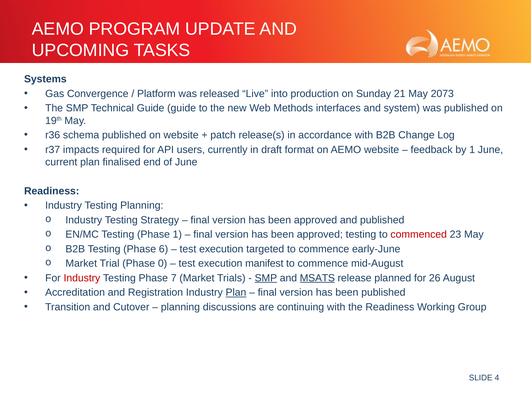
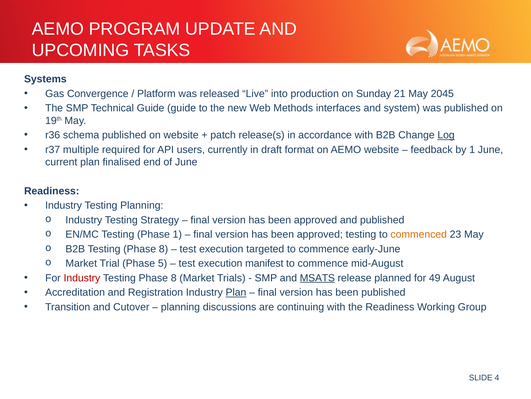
2073: 2073 -> 2045 (442, 94)
Log underline: none -> present (446, 135)
impacts: impacts -> multiple (81, 149)
commenced colour: red -> orange (419, 234)
B2B Testing Phase 6: 6 -> 8 (164, 249)
0: 0 -> 5 (163, 263)
7: 7 -> 8 (174, 277)
SMP underline: present -> none (266, 277)
26: 26 -> 49 (435, 277)
